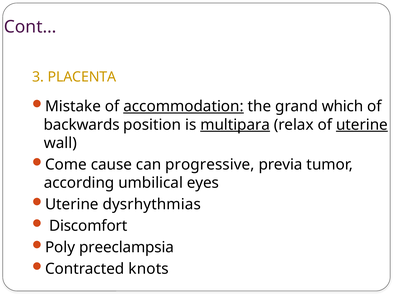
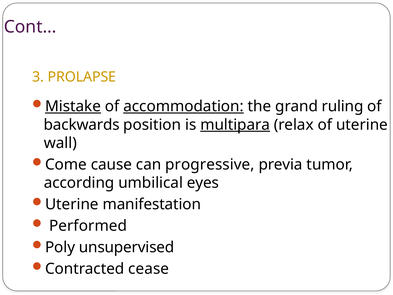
PLACENTA: PLACENTA -> PROLAPSE (82, 77)
Mistake underline: none -> present (73, 106)
which: which -> ruling (343, 106)
uterine underline: present -> none (362, 125)
dysrhythmias: dysrhythmias -> manifestation (152, 204)
Discomfort: Discomfort -> Performed (88, 226)
preeclampsia: preeclampsia -> unsupervised (127, 247)
knots: knots -> cease (149, 269)
